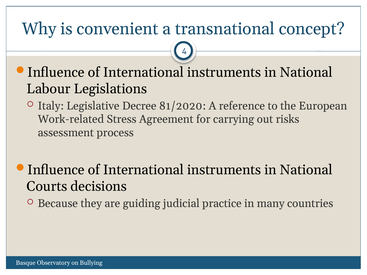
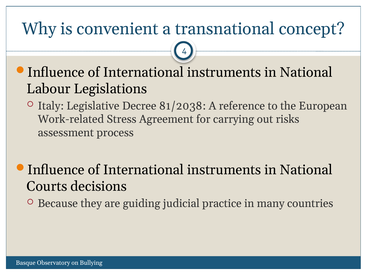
81/2020: 81/2020 -> 81/2038 (182, 106)
